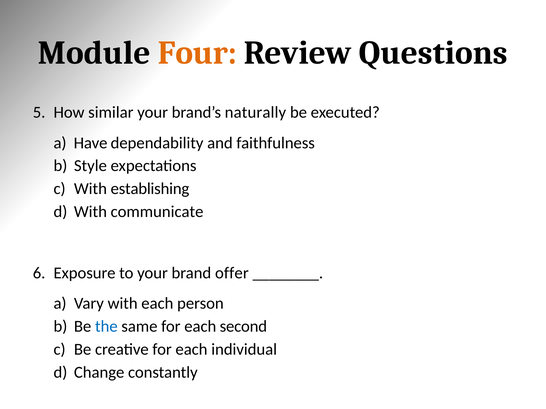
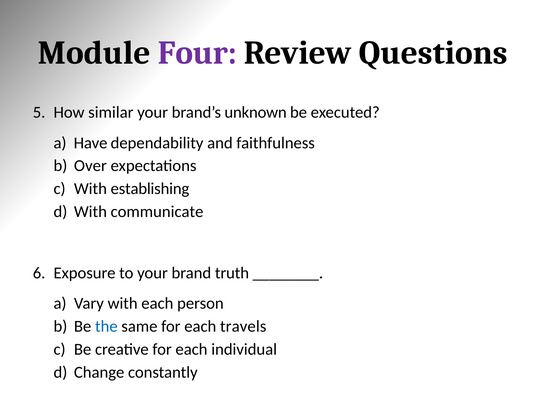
Four colour: orange -> purple (197, 53)
naturally: naturally -> unknown (256, 112)
Style: Style -> Over (90, 166)
offer: offer -> truth (232, 273)
second: second -> travels (243, 327)
